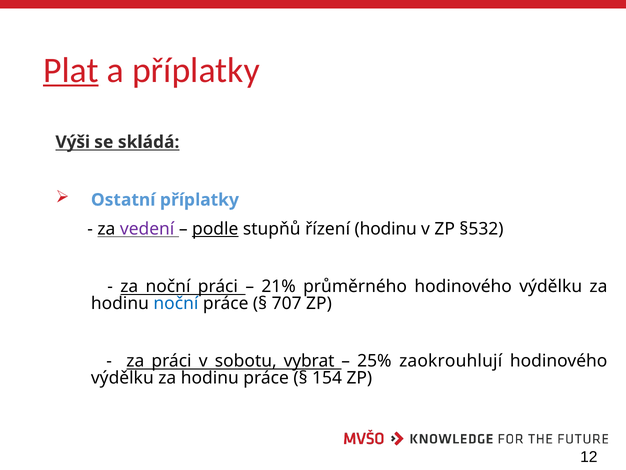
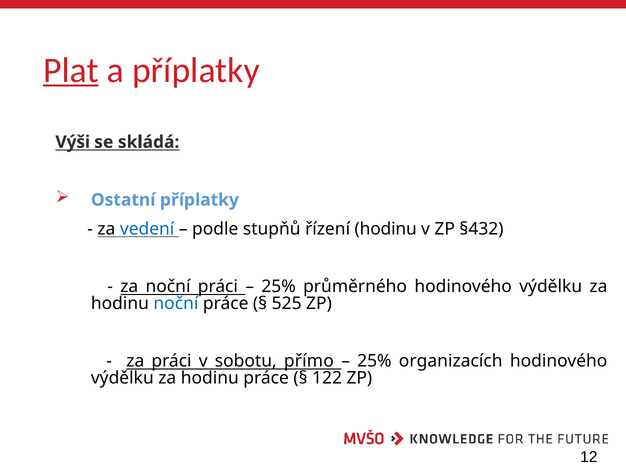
vedení colour: purple -> blue (147, 229)
podle underline: present -> none (215, 229)
§532: §532 -> §432 (481, 229)
21%: 21% -> 25% (279, 286)
707: 707 -> 525 (287, 303)
vybrat: vybrat -> přímo (309, 361)
zaokrouhlují: zaokrouhlují -> organizacích (451, 361)
154: 154 -> 122 (327, 377)
